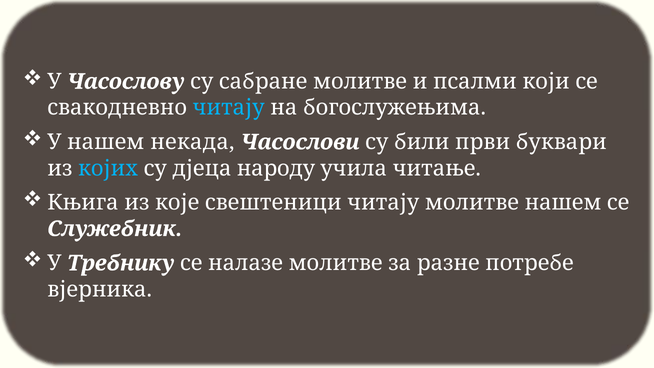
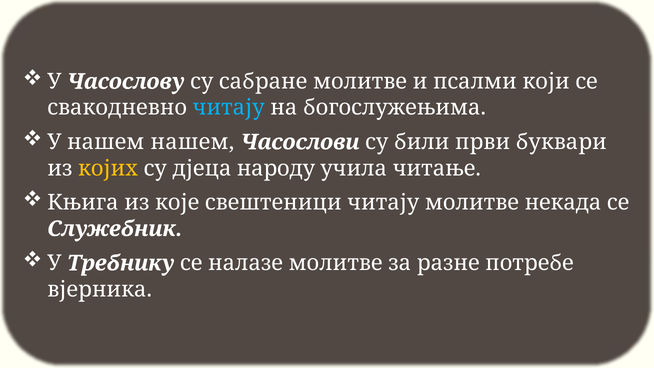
нашем некада: некада -> нашем (192, 142)
којих colour: light blue -> yellow (108, 168)
молитве нашем: нашем -> некада (563, 203)
